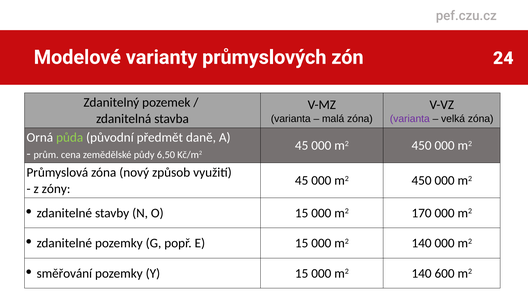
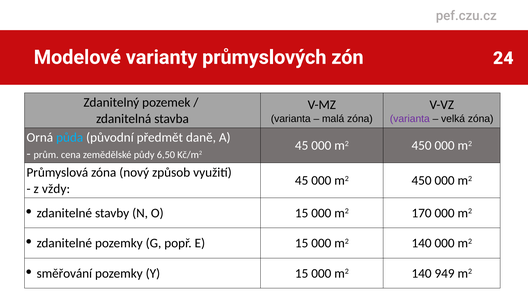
půda colour: light green -> light blue (70, 138)
zóny: zóny -> vždy (56, 189)
600: 600 -> 949 (445, 273)
